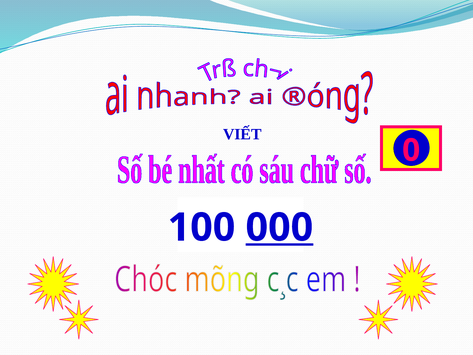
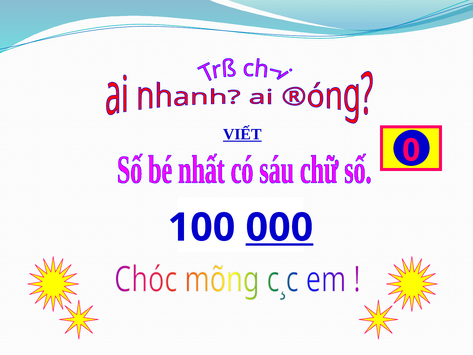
VIẾT underline: none -> present (242, 134)
